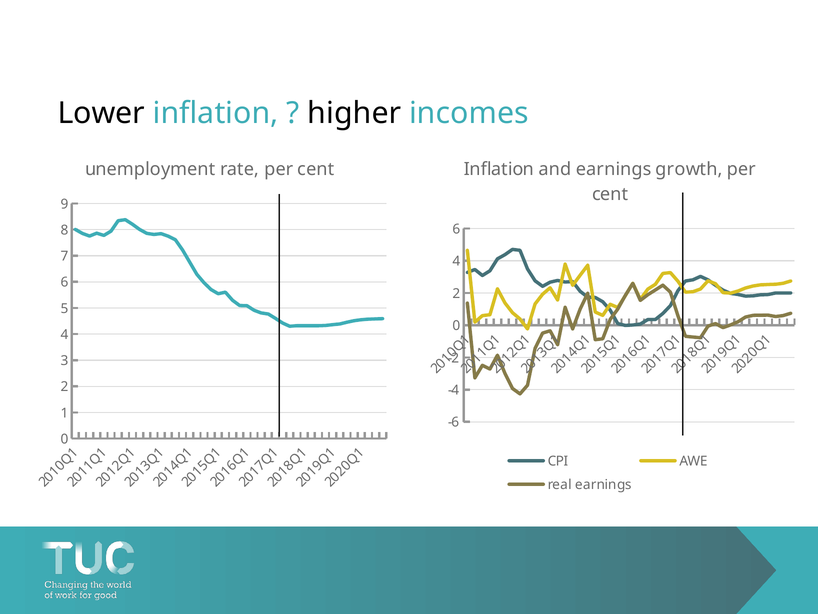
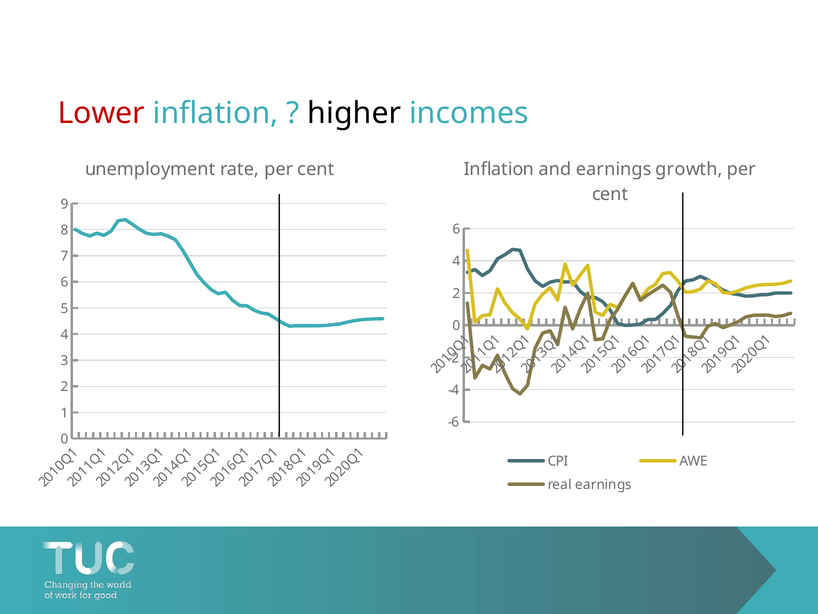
Lower colour: black -> red (101, 113)
